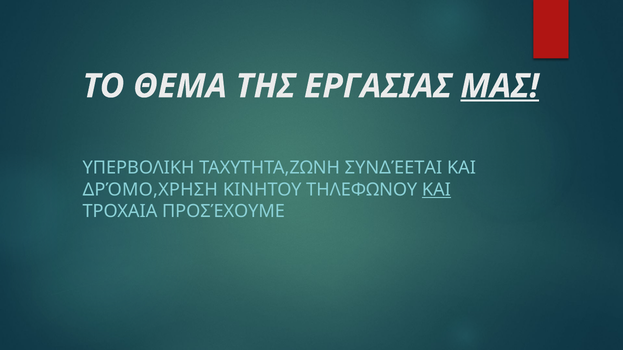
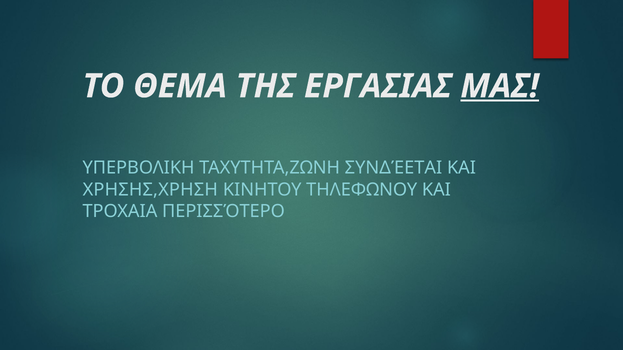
ΔΡΌΜΟ,ΧΡΗΣΗ: ΔΡΌΜΟ,ΧΡΗΣΗ -> ΧΡΗΣΗΣ,ΧΡΗΣΗ (150, 190)
ΚΑΙ underline: present -> none (436, 190)
ΠΡΟΣΈΧΟΥΜΕ: ΠΡΟΣΈΧΟΥΜΕ -> ΠΕΡΙΣΣΌΤΕΡΟ (223, 212)
